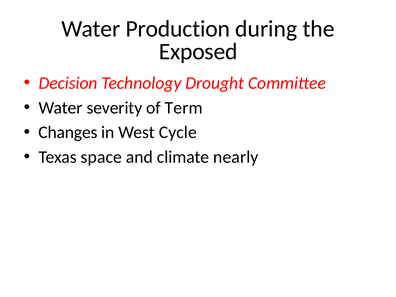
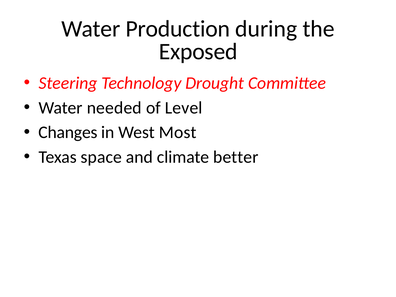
Decision: Decision -> Steering (68, 83)
severity: severity -> needed (114, 108)
Term: Term -> Level (184, 108)
Cycle: Cycle -> Most (178, 132)
nearly: nearly -> better (236, 157)
